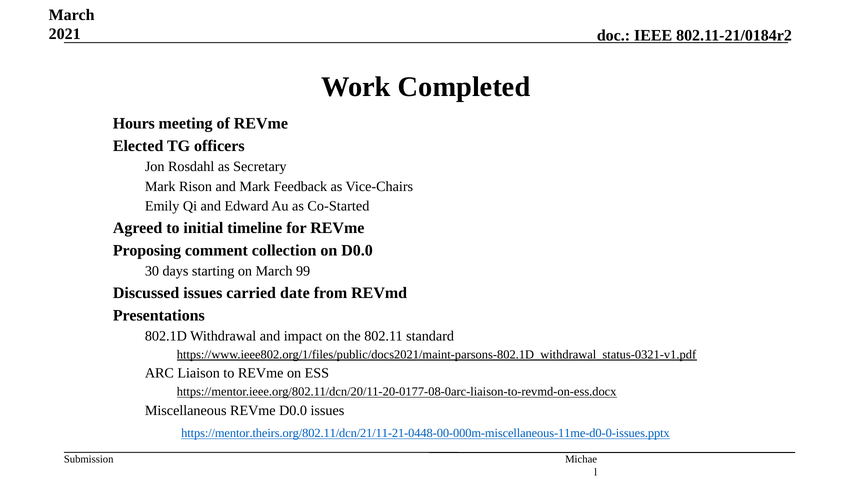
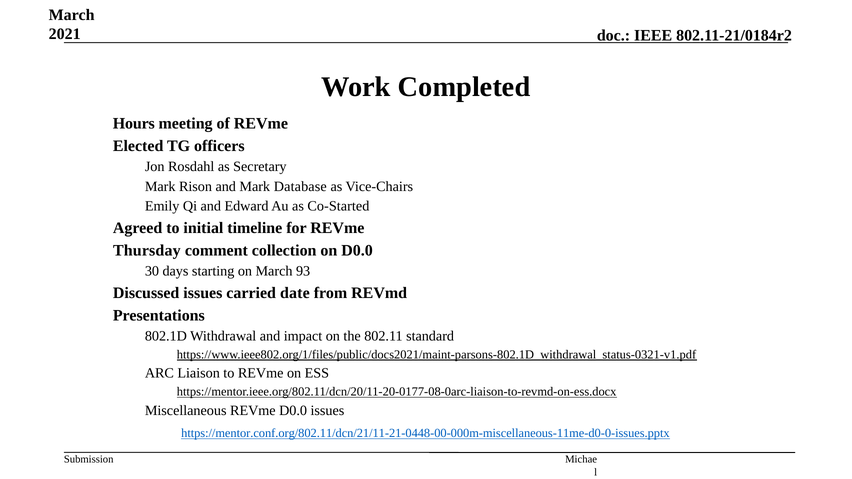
Feedback: Feedback -> Database (300, 187)
Proposing: Proposing -> Thursday (147, 251)
99: 99 -> 93 (303, 271)
https://mentor.theirs.org/802.11/dcn/21/11-21-0448-00-000m-miscellaneous-11me-d0-0-issues.pptx: https://mentor.theirs.org/802.11/dcn/21/11-21-0448-00-000m-miscellaneous-11me-d0-0-issues.pptx -> https://mentor.conf.org/802.11/dcn/21/11-21-0448-00-000m-miscellaneous-11me-d0-0-issues.pptx (425, 434)
